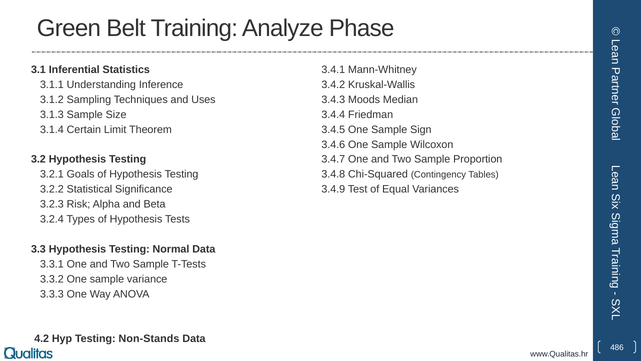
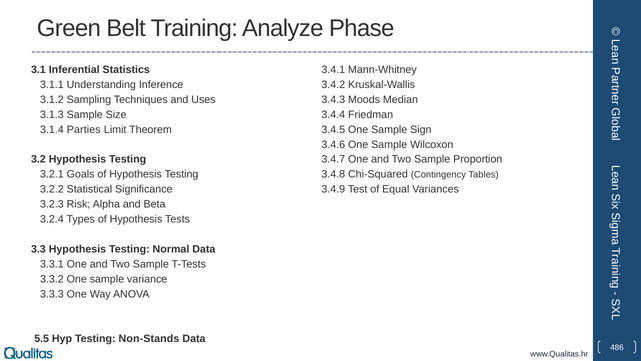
Certain: Certain -> Parties (84, 129)
4.2: 4.2 -> 5.5 (42, 338)
